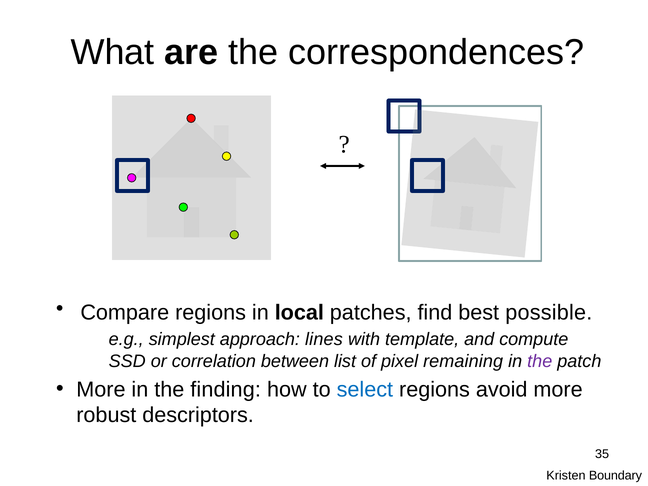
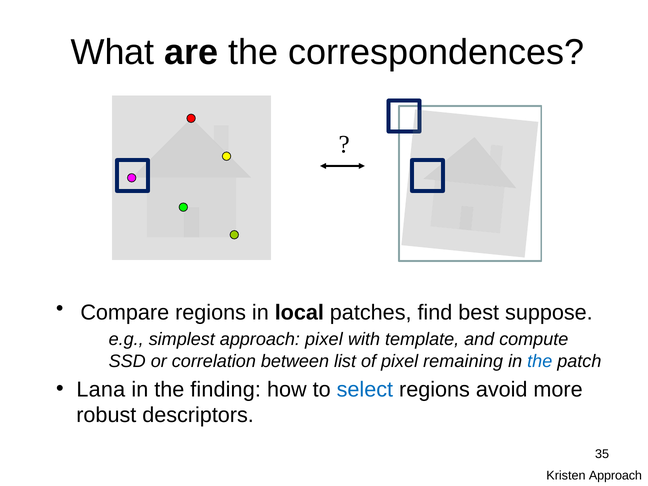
possible: possible -> suppose (549, 312)
approach lines: lines -> pixel (324, 339)
the colour: purple -> blue (540, 361)
More: More -> Lana (101, 389)
Kristen Boundary: Boundary -> Approach (615, 476)
